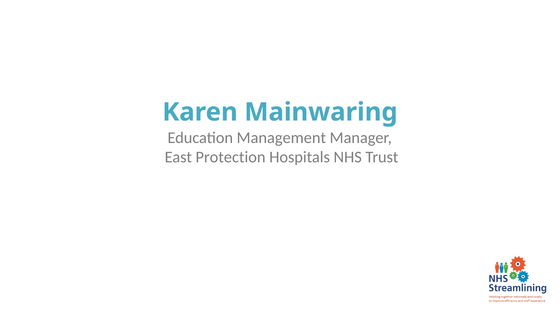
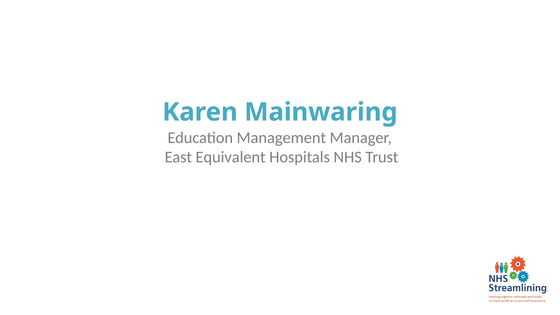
Protection: Protection -> Equivalent (231, 157)
